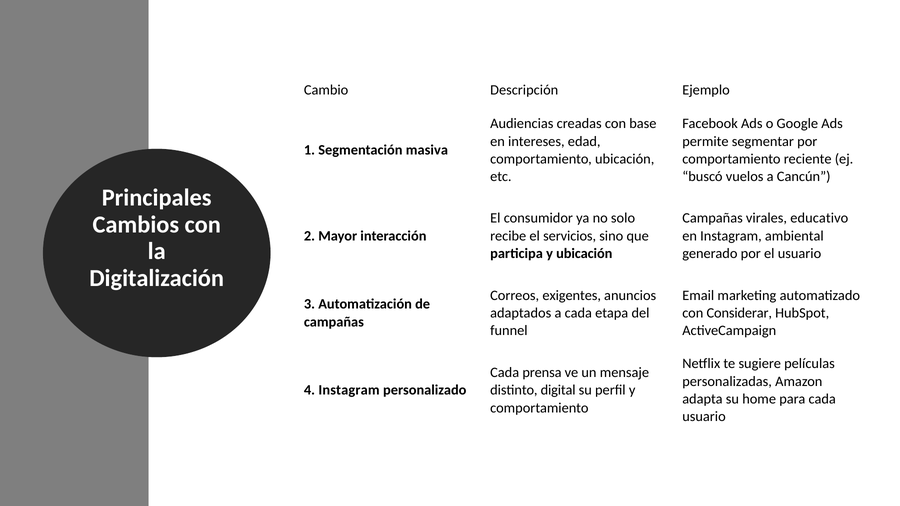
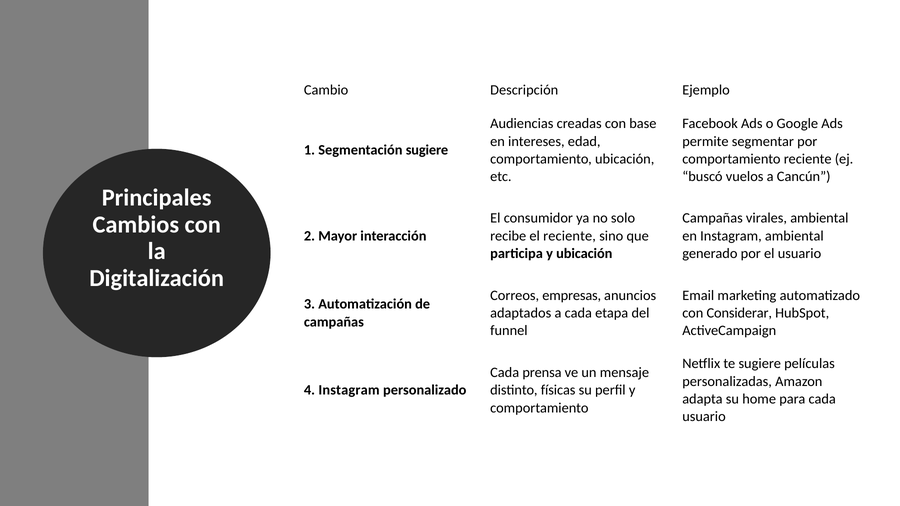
Segmentación masiva: masiva -> sugiere (427, 150)
virales educativo: educativo -> ambiental (819, 218)
el servicios: servicios -> reciente (570, 236)
exigentes: exigentes -> empresas (572, 296)
digital: digital -> físicas (558, 390)
